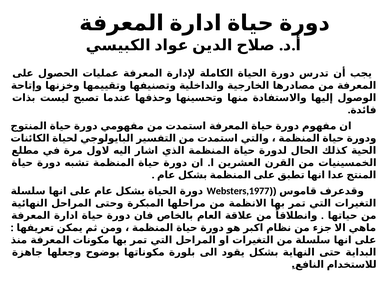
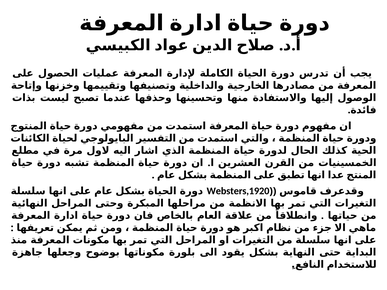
Websters,1977: Websters,1977 -> Websters,1920 (238, 191)
